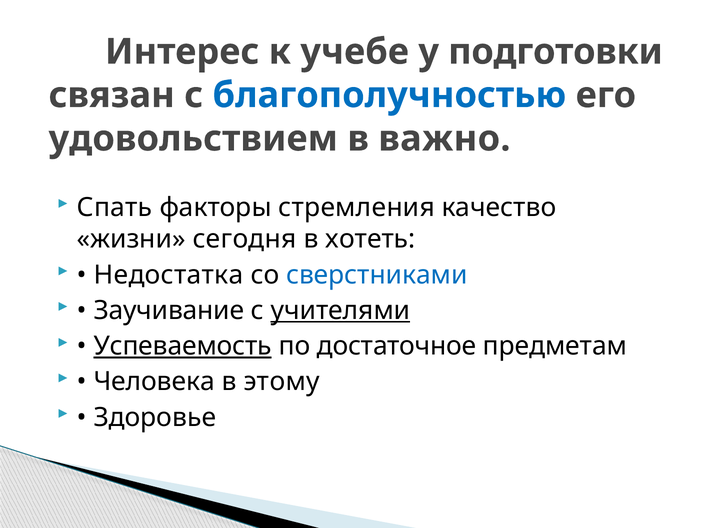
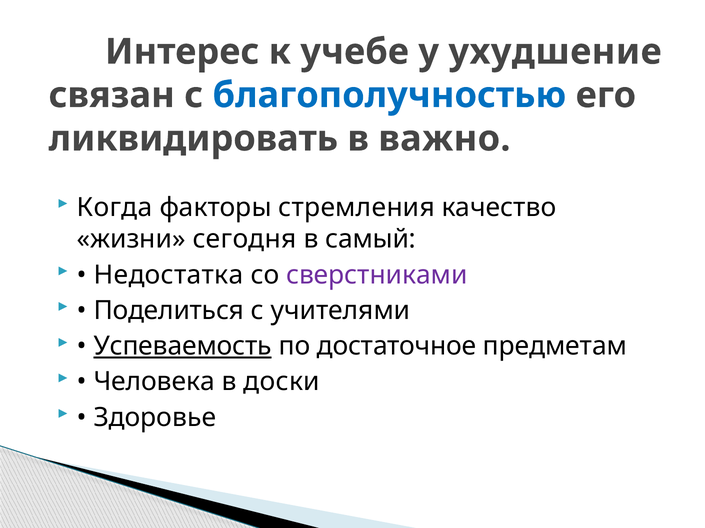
подготовки: подготовки -> ухудшение (555, 52)
удовольствием: удовольствием -> ликвидировать (193, 139)
Спать: Спать -> Когда (115, 208)
хотеть: хотеть -> самый (371, 240)
сверстниками colour: blue -> purple (377, 275)
Заучивание: Заучивание -> Поделиться (169, 311)
учителями underline: present -> none (340, 311)
этому: этому -> доски (282, 382)
